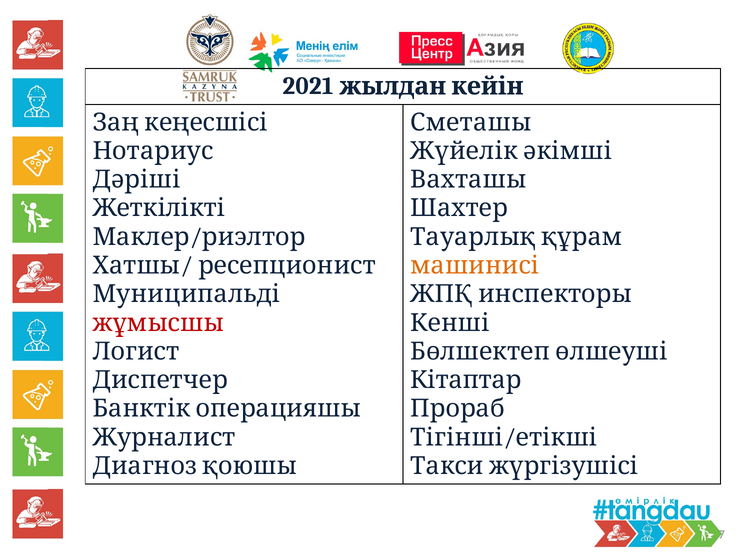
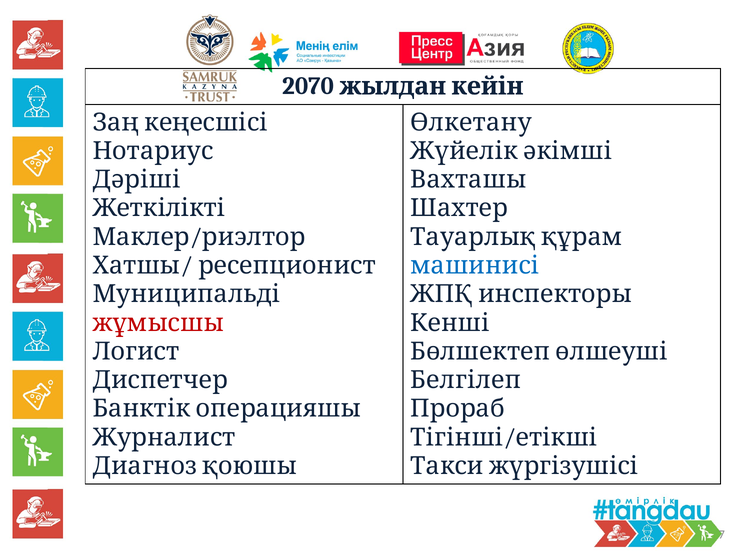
2021: 2021 -> 2070 (308, 86)
Сметашы: Сметашы -> Өлкетану (471, 122)
машинисі colour: orange -> blue (475, 266)
Кітаптар: Кітаптар -> Белгілеп (466, 380)
